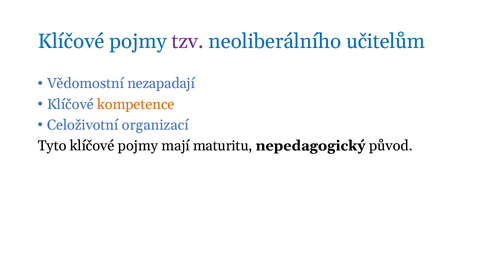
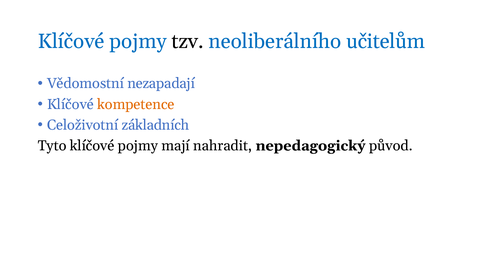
tzv colour: purple -> black (188, 42)
organizací: organizací -> základních (156, 125)
maturitu: maturitu -> nahradit (223, 146)
